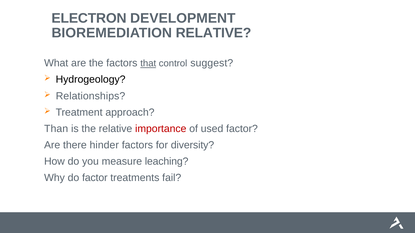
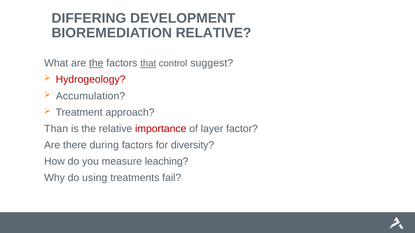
ELECTRON: ELECTRON -> DIFFERING (89, 18)
the underline: none -> present (96, 63)
Hydrogeology colour: black -> red (91, 80)
Relationships: Relationships -> Accumulation (91, 96)
used: used -> layer (212, 129)
hinder: hinder -> during (104, 145)
do factor: factor -> using (95, 178)
